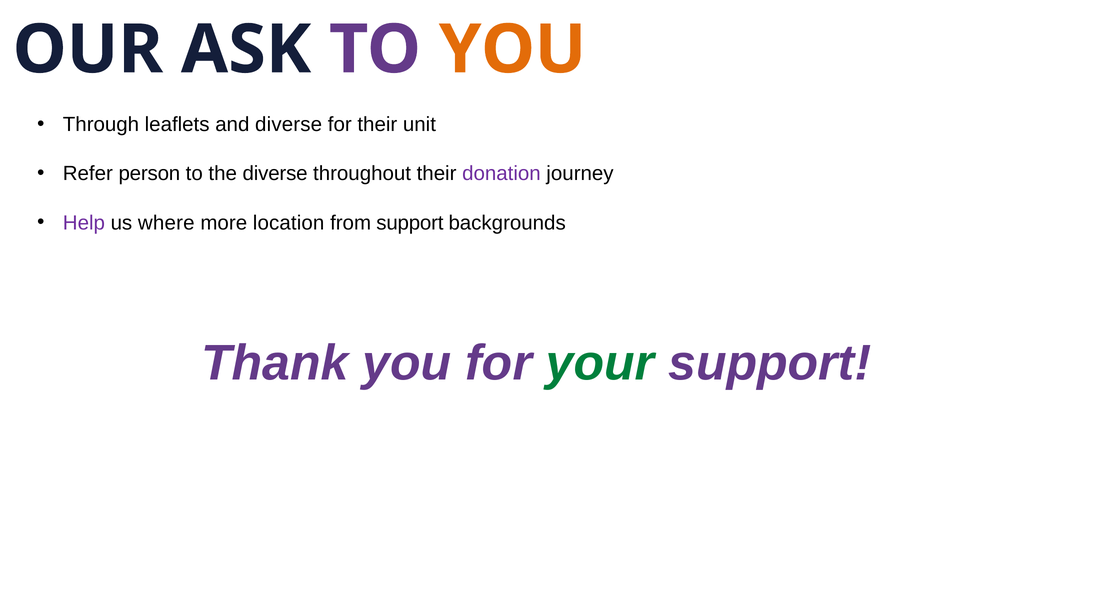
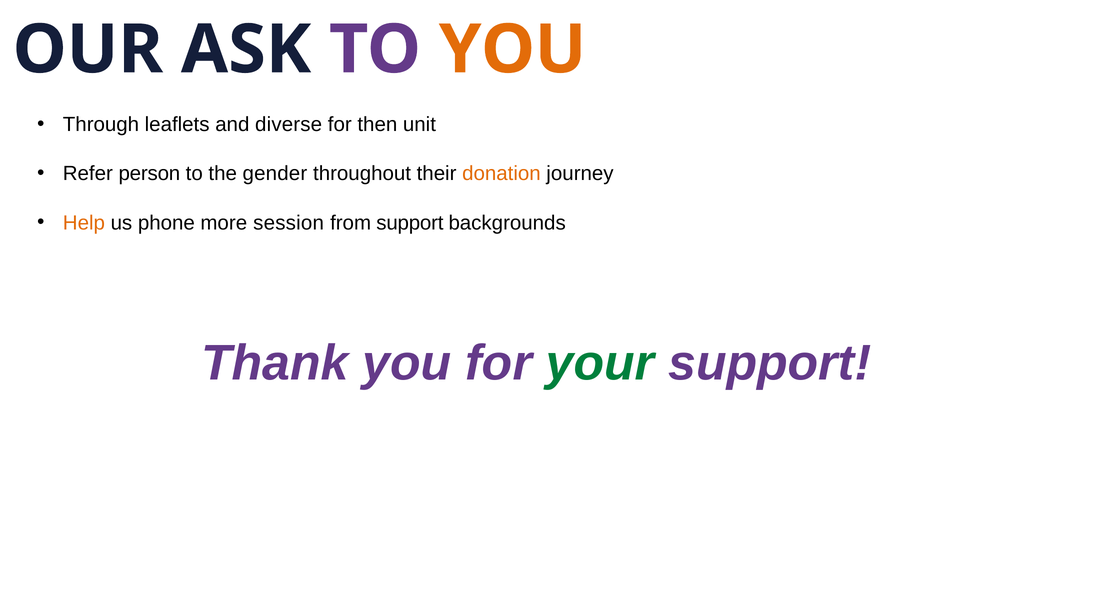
for their: their -> then (377, 124)
the diverse: diverse -> gender (275, 174)
donation colour: purple -> orange (501, 174)
Help colour: purple -> orange (84, 223)
where: where -> phone (166, 223)
location: location -> session (289, 223)
